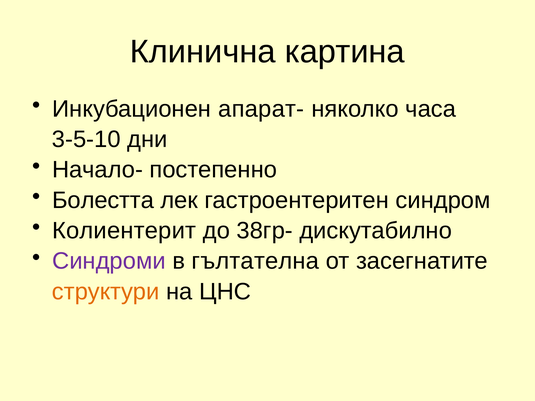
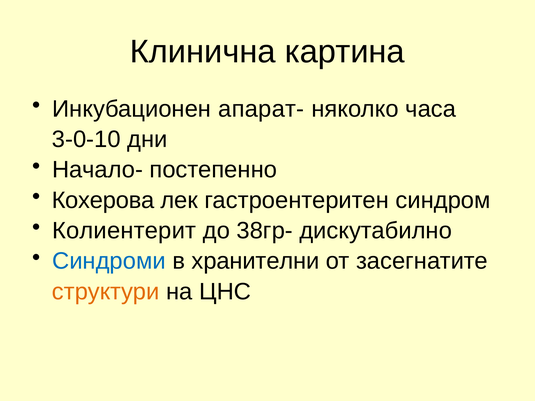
3-5-10: 3-5-10 -> 3-0-10 (86, 139)
Болестта: Болестта -> Кохерова (103, 200)
Синдроми colour: purple -> blue (109, 261)
гълтателна: гълтателна -> хранителни (256, 261)
